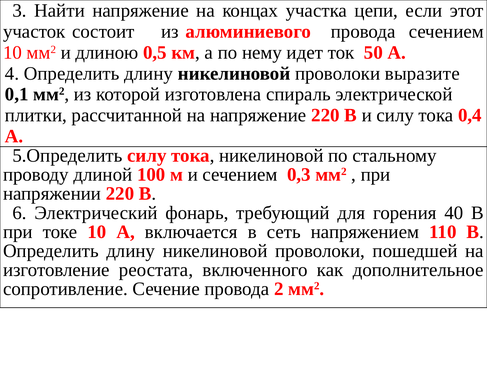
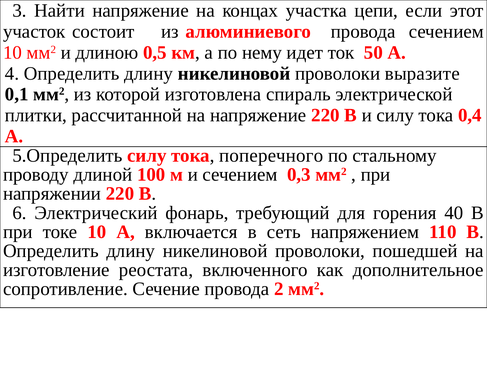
тока никелиновой: никелиновой -> поперечного (271, 156)
